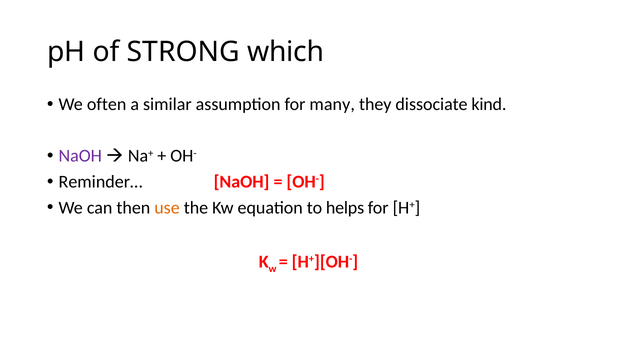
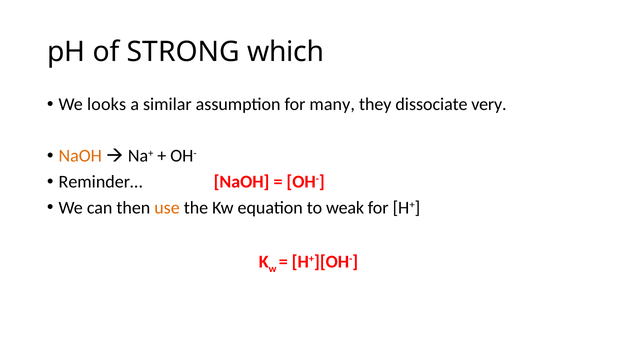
often: often -> looks (107, 104)
kind: kind -> very (489, 104)
NaOH colour: purple -> orange (80, 156)
helps: helps -> weak (345, 208)
